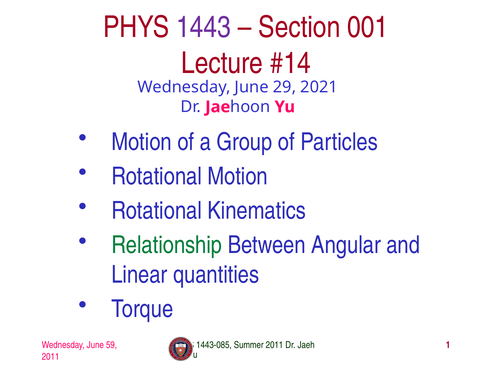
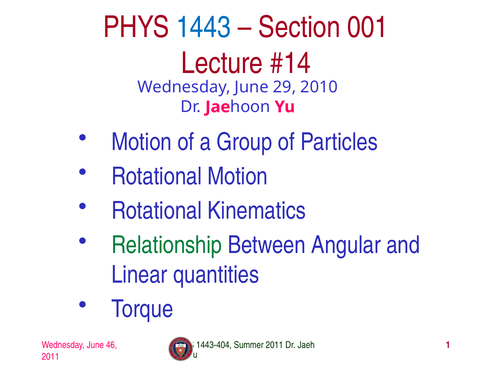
1443 colour: purple -> blue (203, 27)
2021: 2021 -> 2010 (319, 87)
59: 59 -> 46 (111, 345)
1443-085: 1443-085 -> 1443-404 (214, 345)
